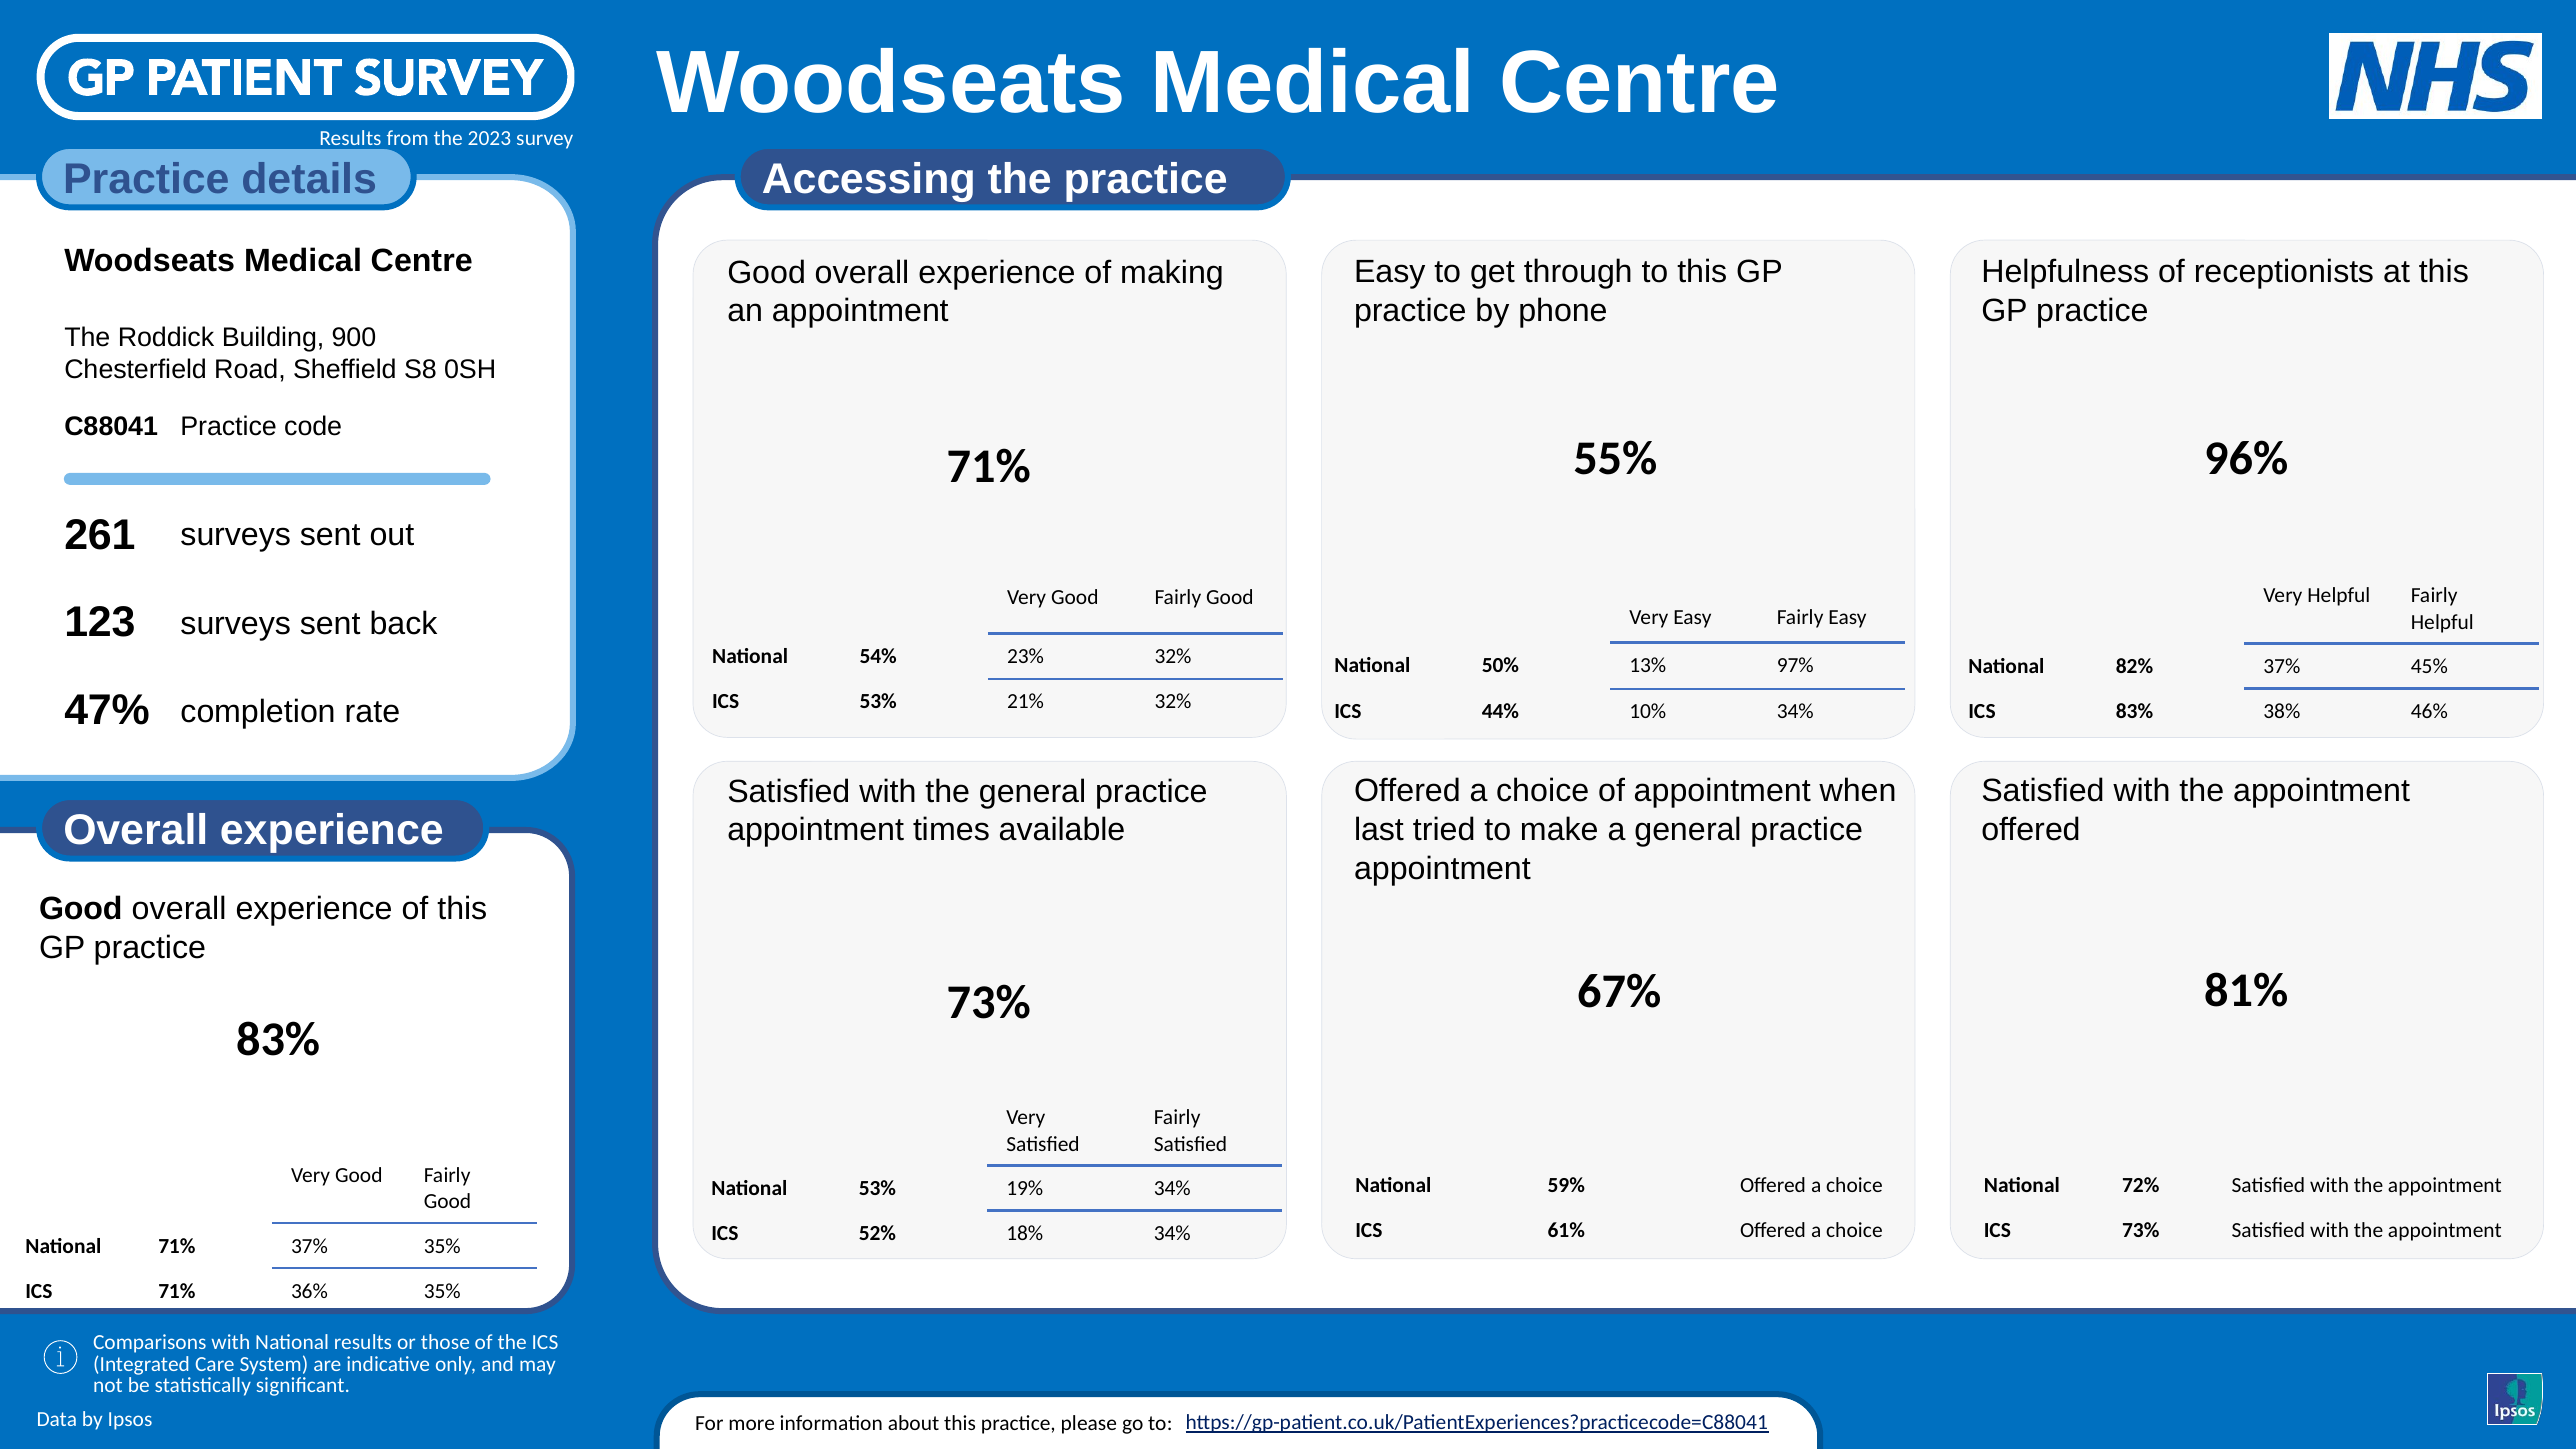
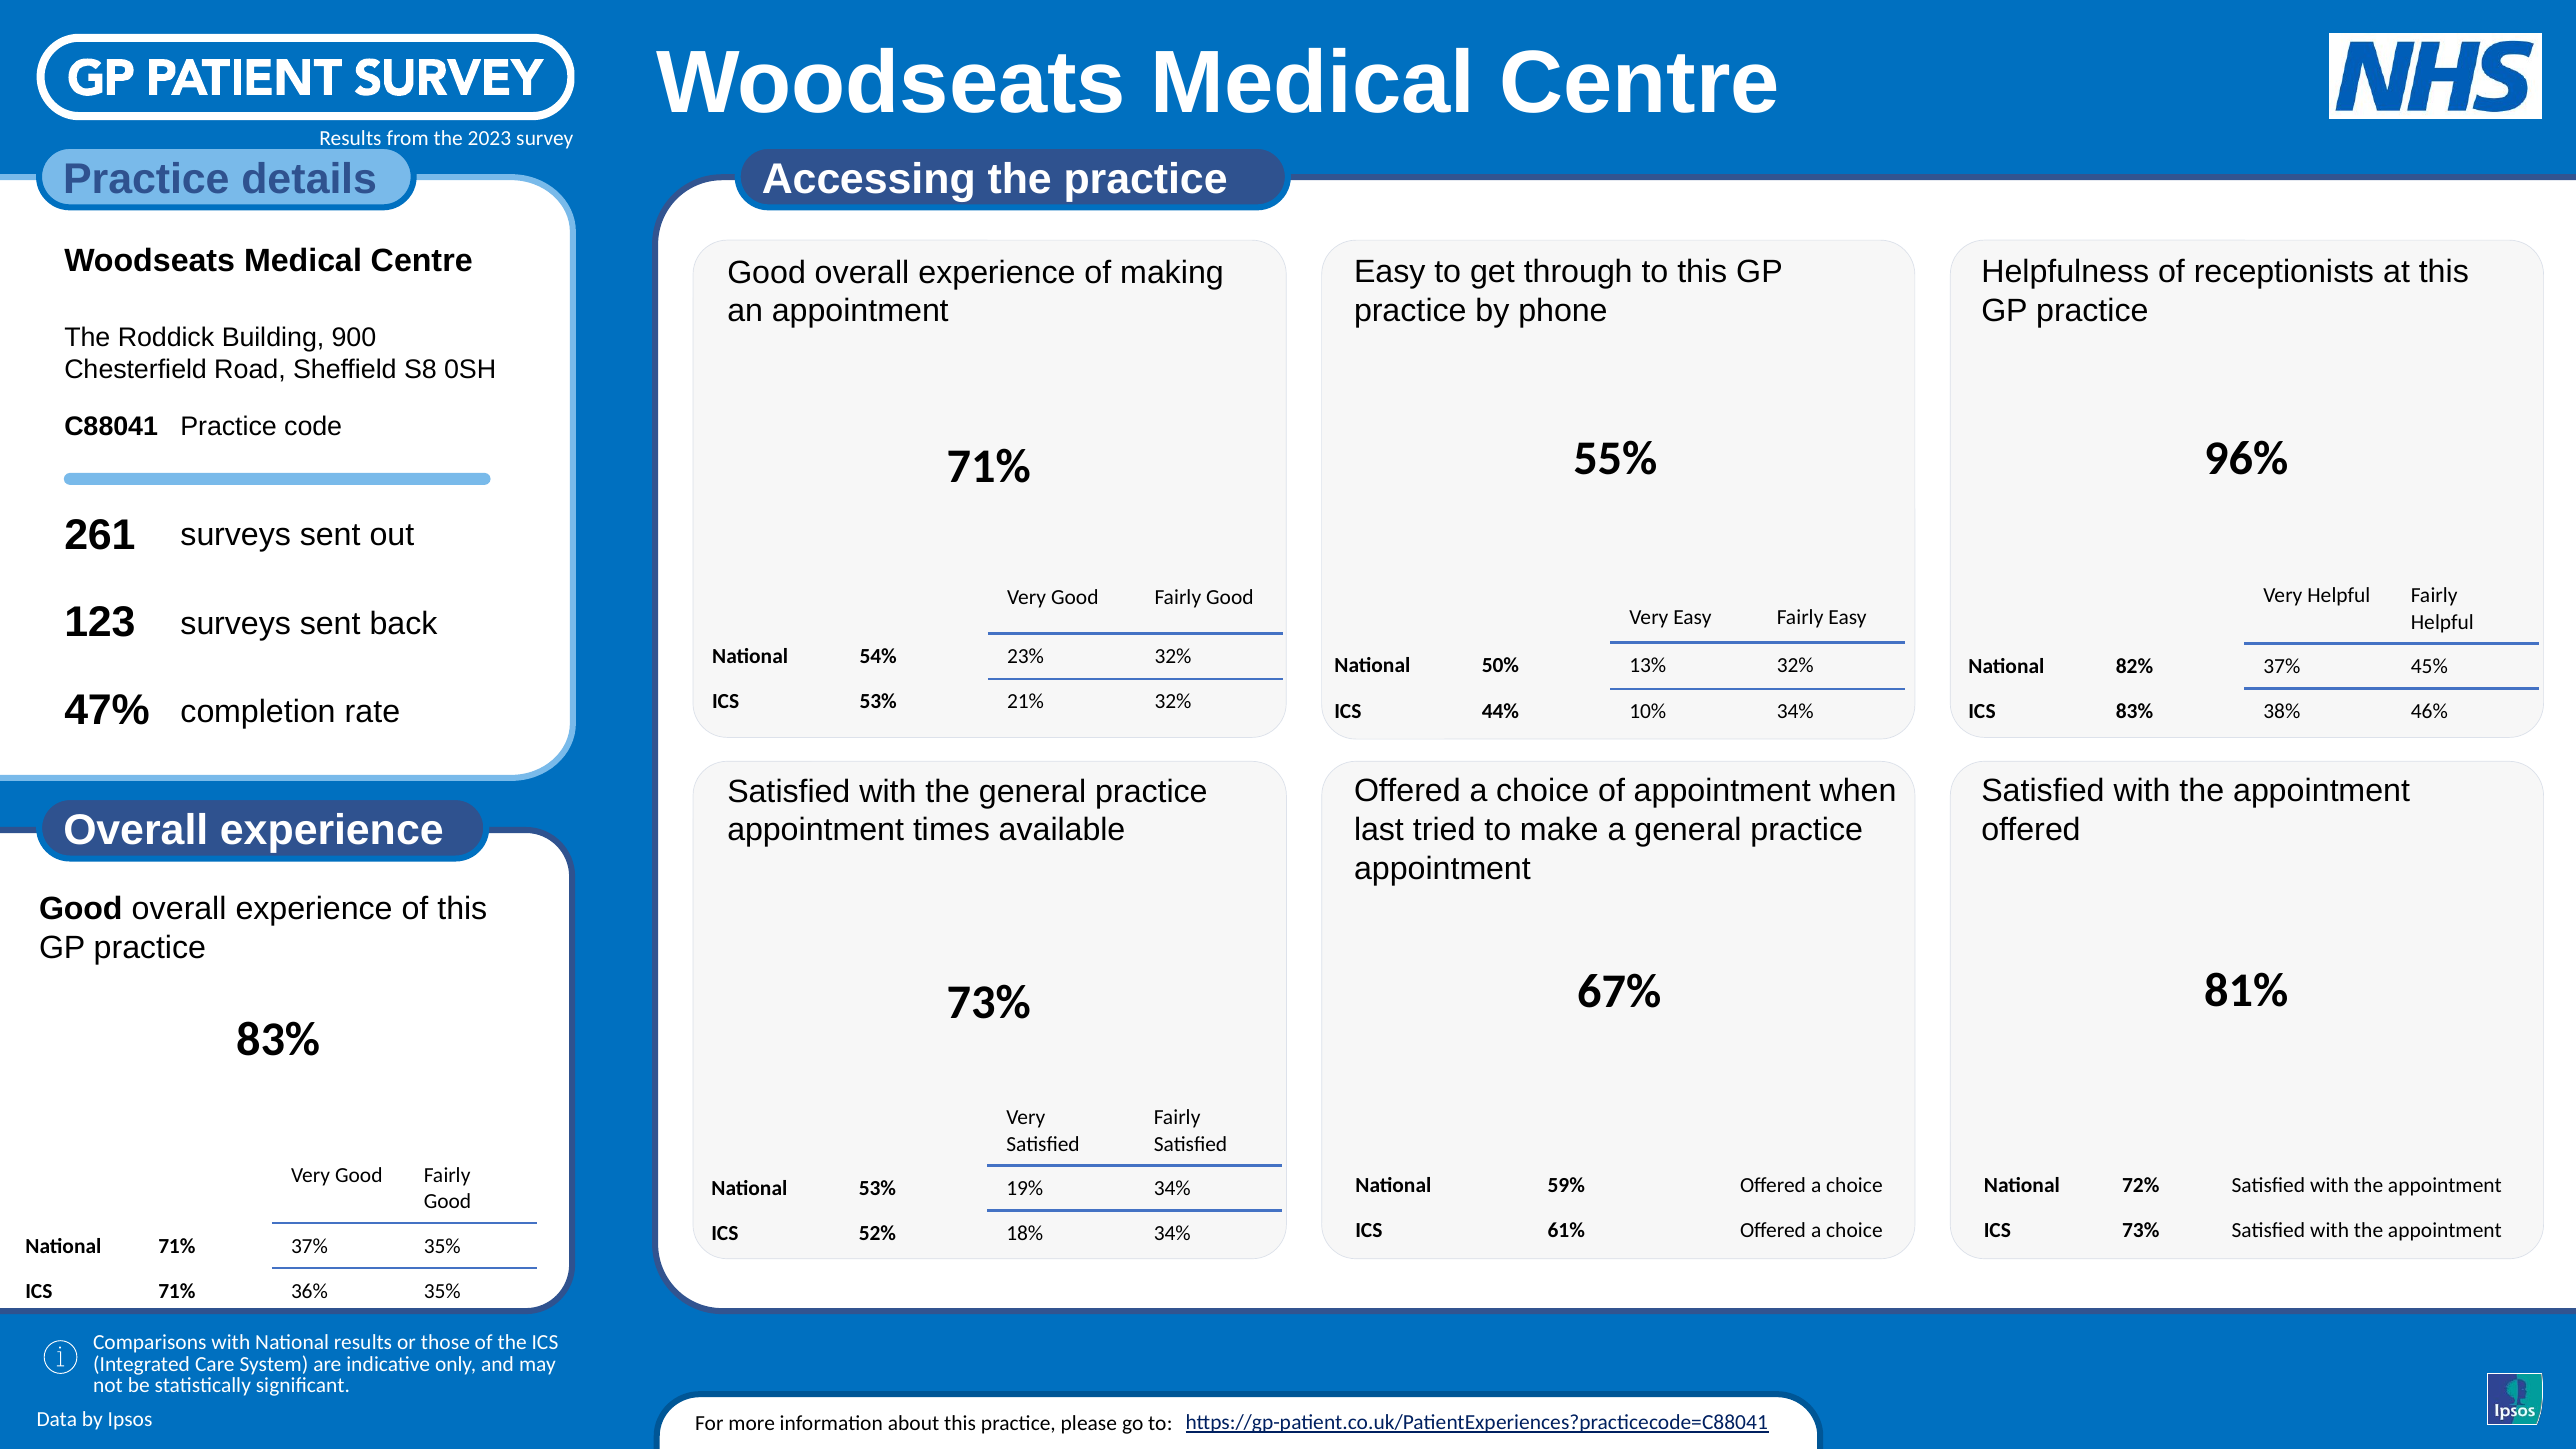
13% 97%: 97% -> 32% (1795, 666)
